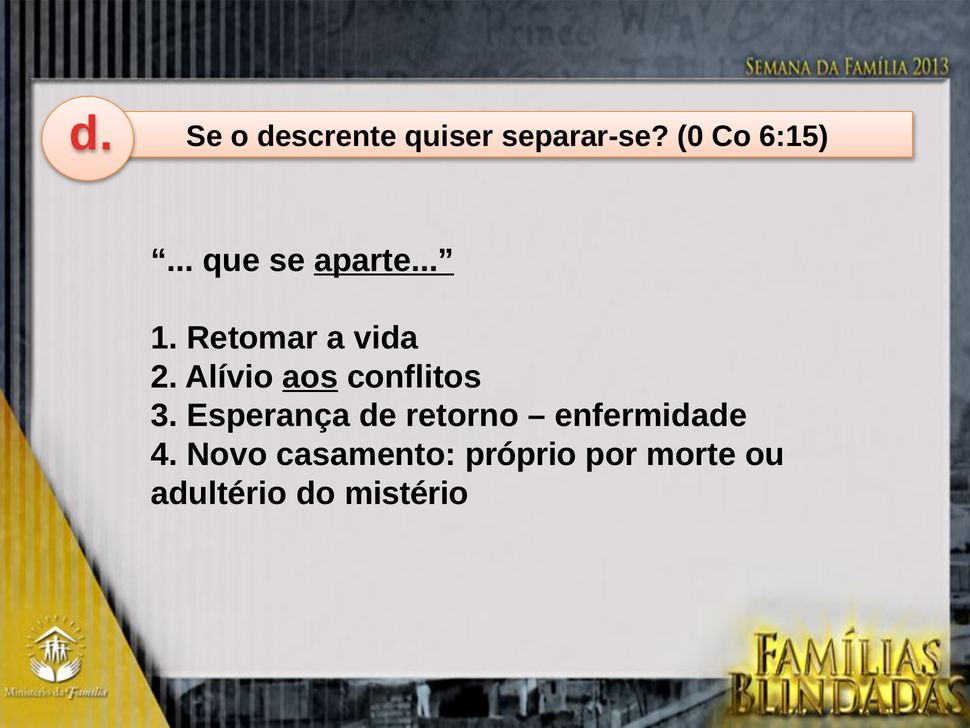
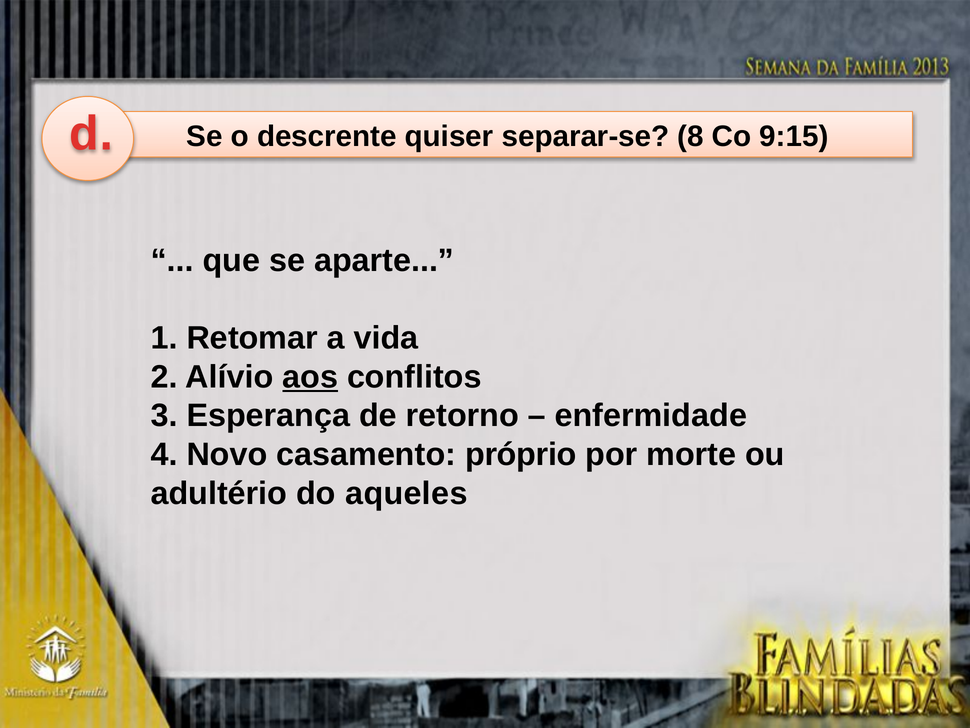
0: 0 -> 8 (691, 136)
6:15: 6:15 -> 9:15 (794, 136)
aparte underline: present -> none (384, 260)
mistério: mistério -> aqueles (406, 493)
